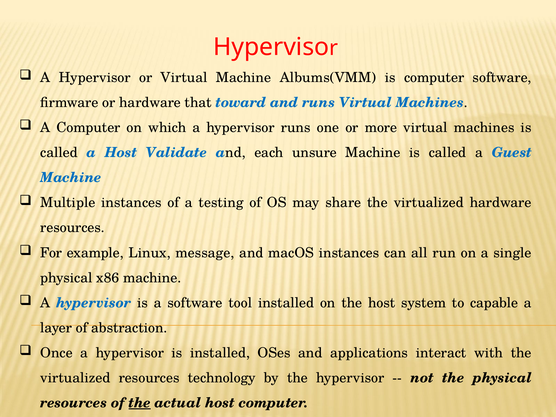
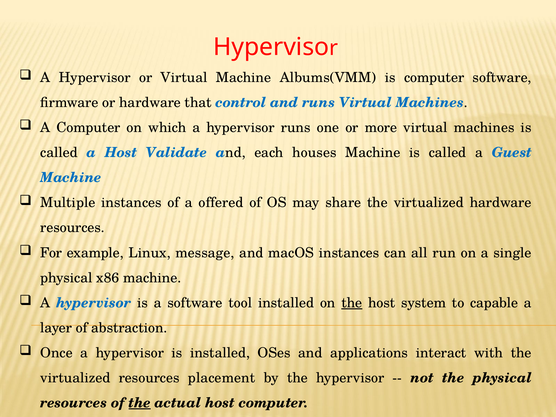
toward: toward -> control (241, 103)
unsure: unsure -> houses (314, 153)
testing: testing -> offered (221, 203)
the underline: none -> present (352, 303)
technology: technology -> placement (222, 378)
